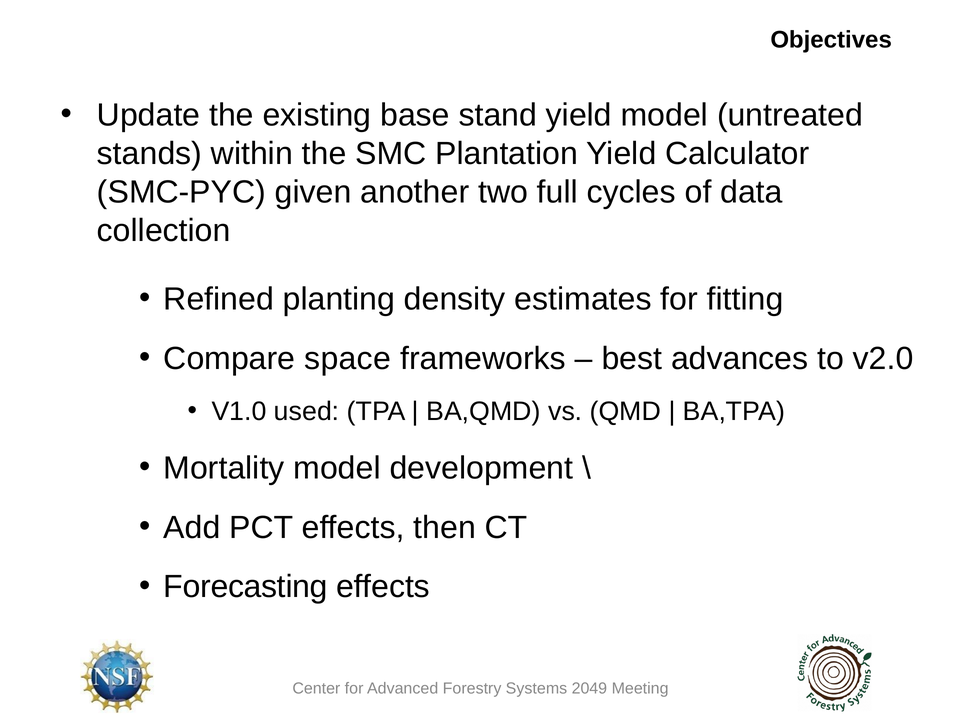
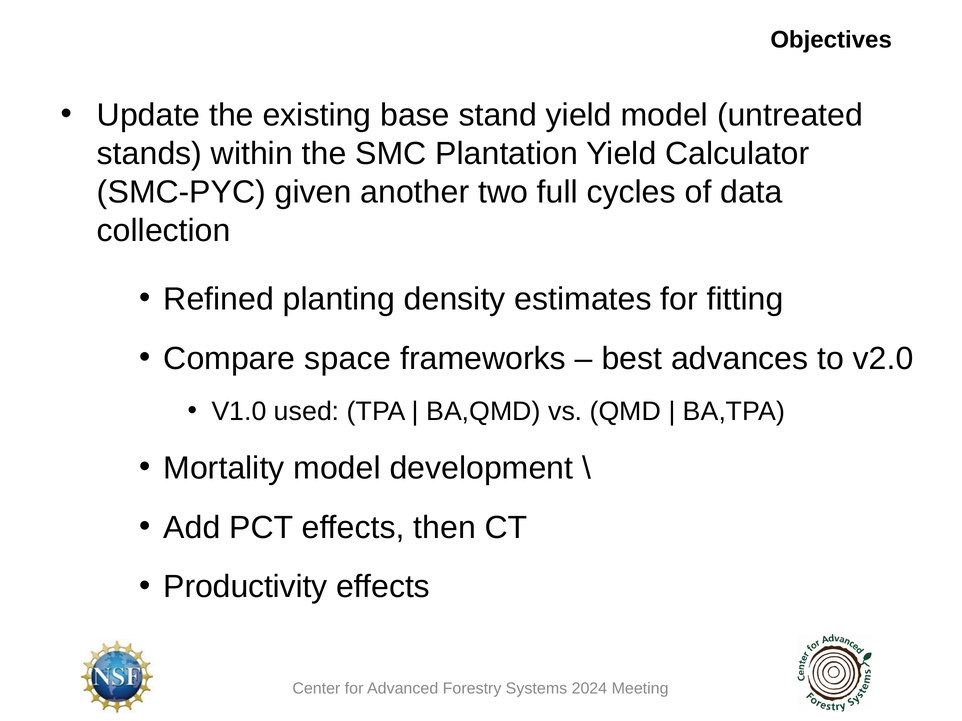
Forecasting: Forecasting -> Productivity (245, 587)
2049: 2049 -> 2024 (589, 689)
